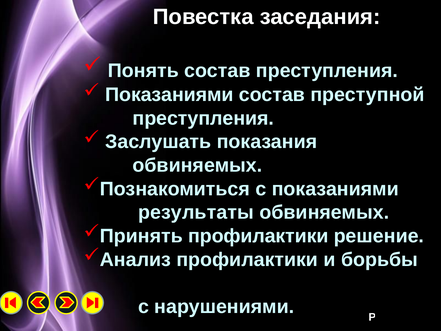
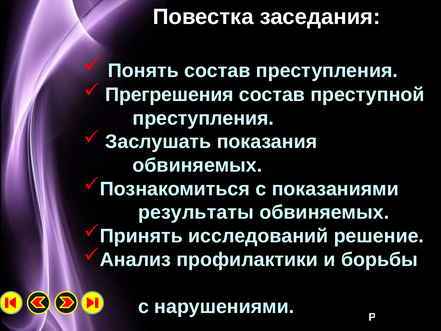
Показаниями: Показаниями -> Прегрешения (169, 95)
профилактики: профилактики -> исследований (258, 236)
